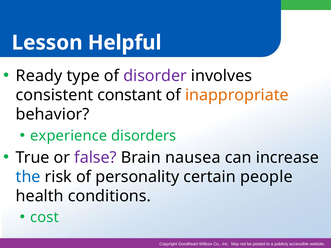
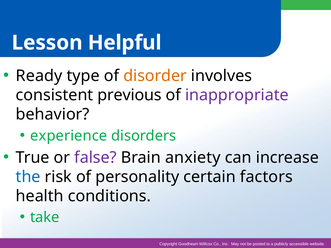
disorder colour: purple -> orange (155, 76)
constant: constant -> previous (130, 95)
inappropriate colour: orange -> purple (237, 95)
nausea: nausea -> anxiety (193, 158)
people: people -> factors (266, 177)
cost: cost -> take (45, 218)
